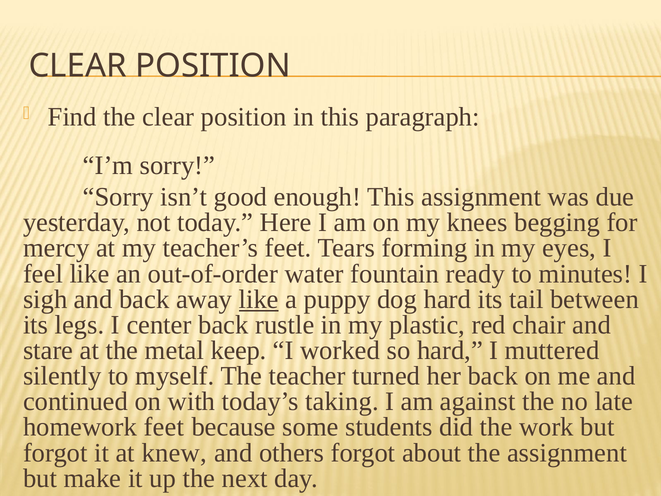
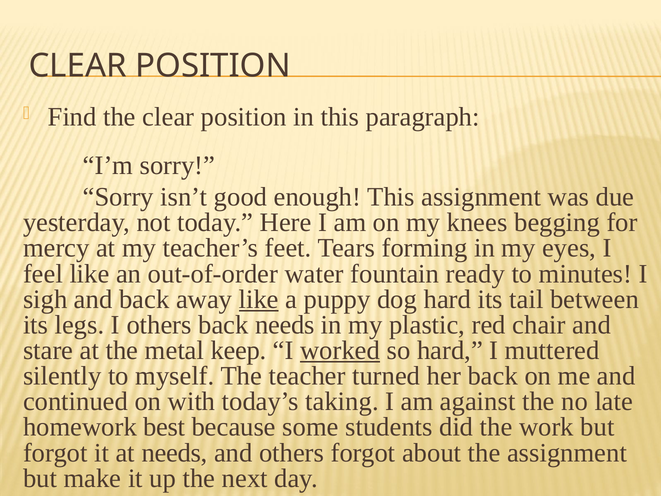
I center: center -> others (159, 325)
back rustle: rustle -> needs (285, 325)
worked underline: none -> present (340, 350)
homework feet: feet -> best (164, 427)
at knew: knew -> needs (175, 452)
